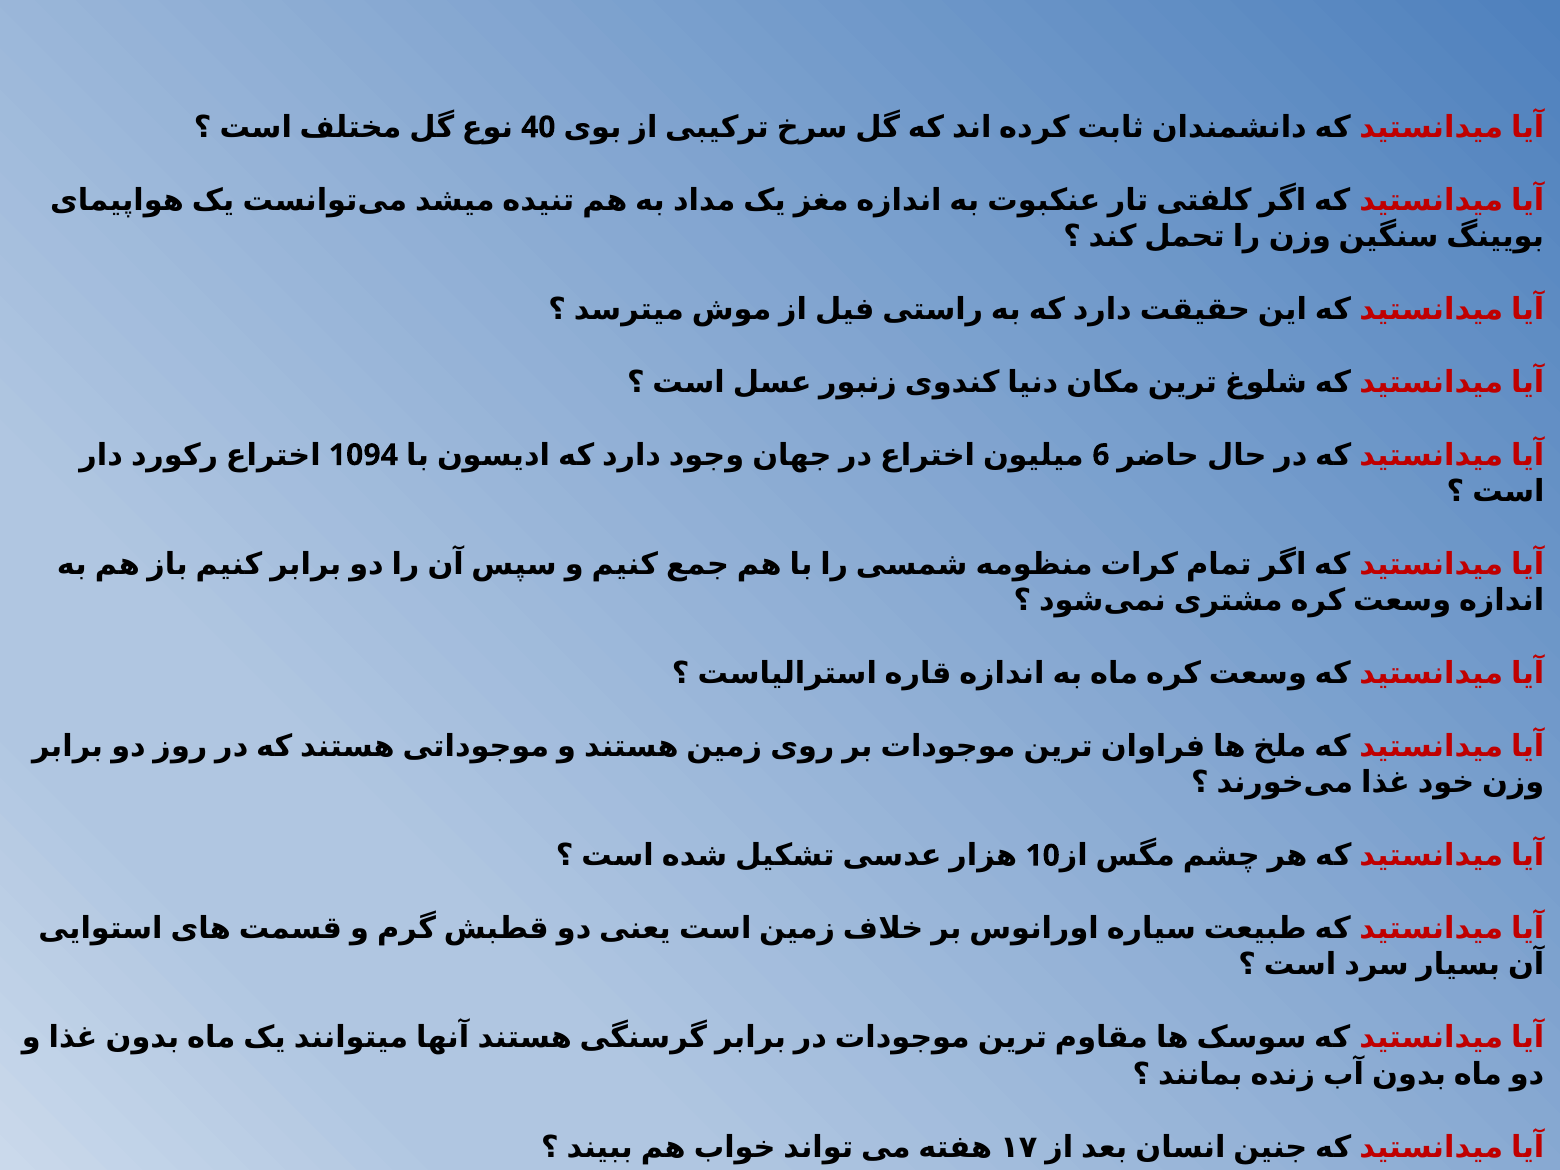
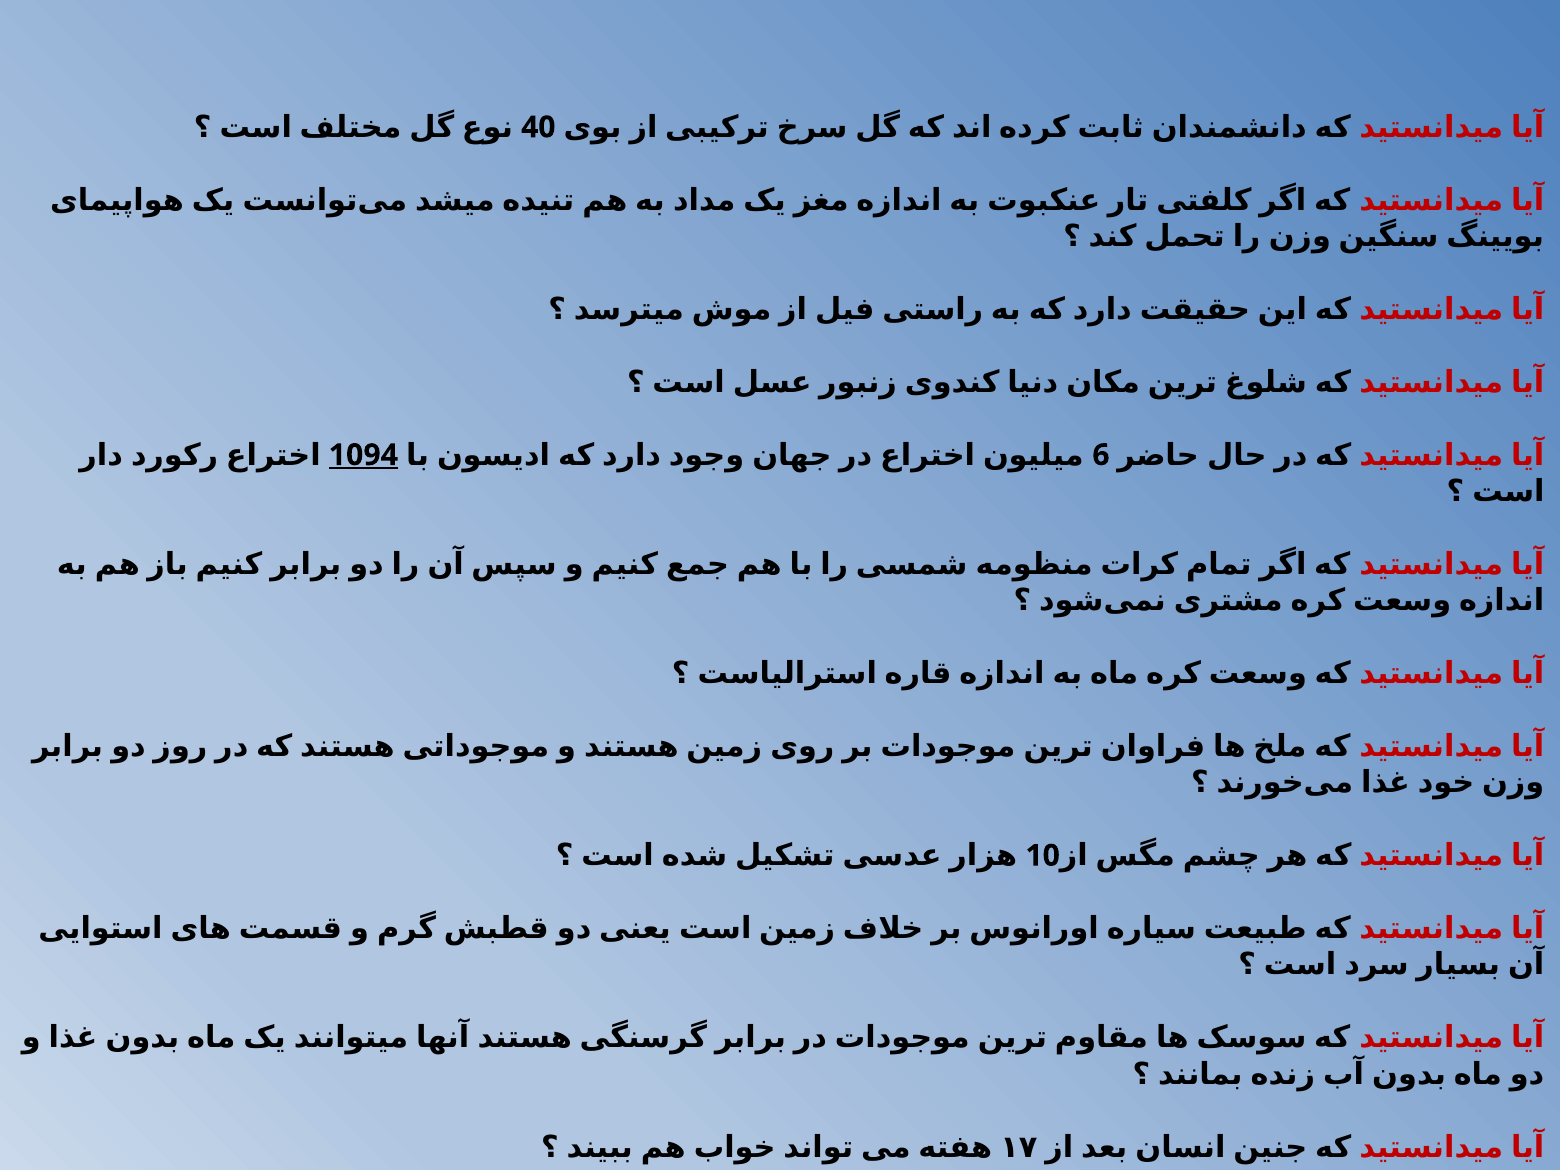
1094 underline: none -> present (363, 455)
